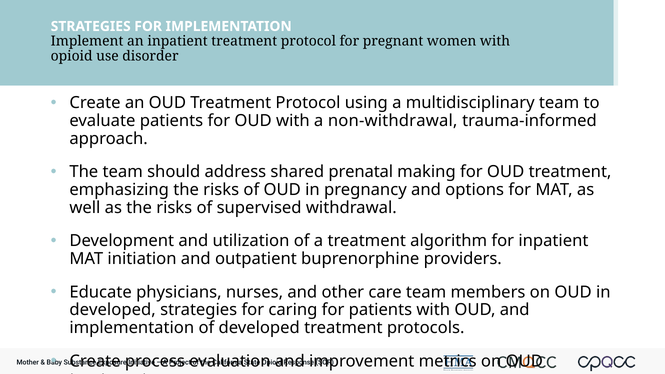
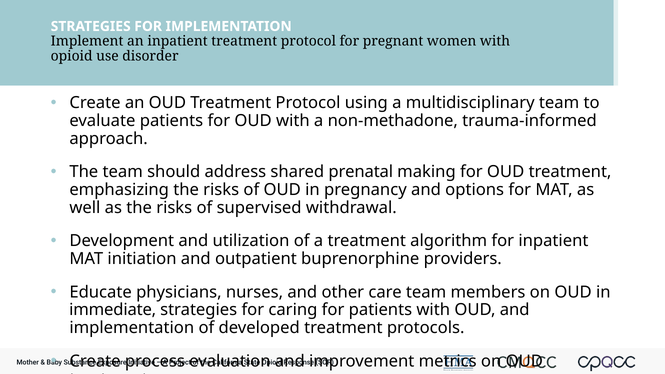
non-withdrawal: non-withdrawal -> non-methadone (393, 121)
developed: developed -> immediate (113, 310)
